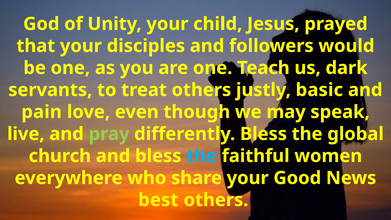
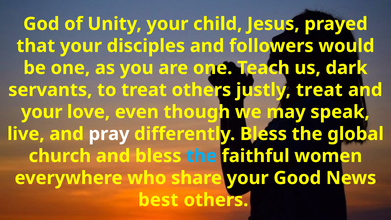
justly basic: basic -> treat (319, 90)
pain: pain -> your (42, 112)
pray colour: light green -> white (109, 134)
